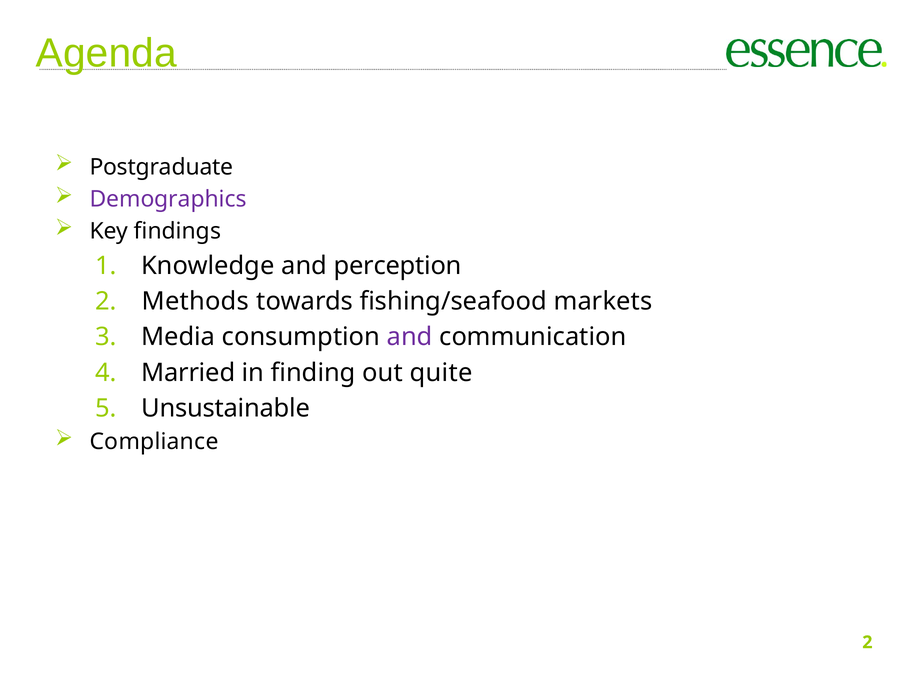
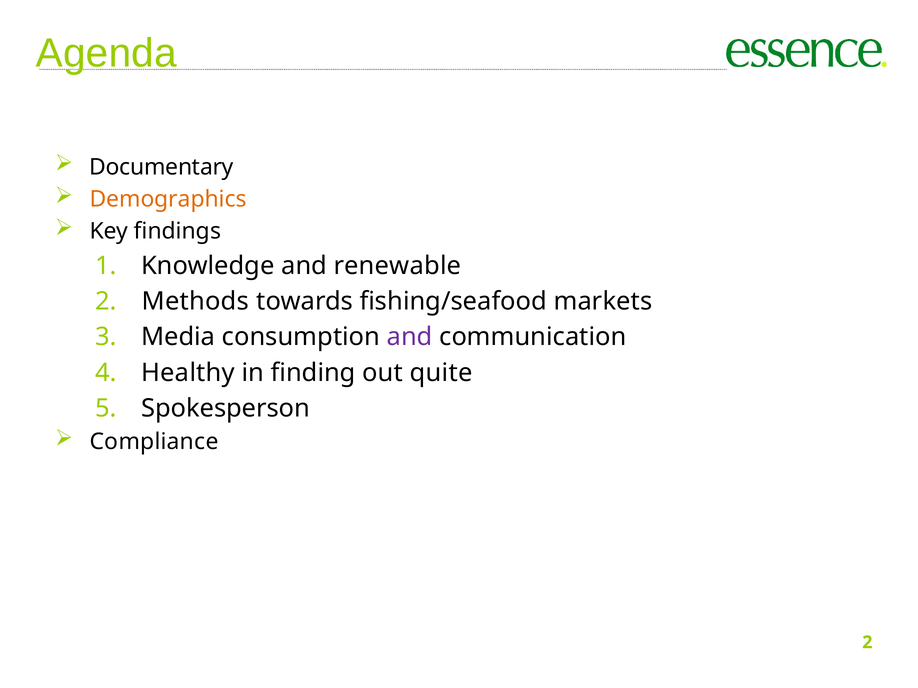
Postgraduate: Postgraduate -> Documentary (161, 167)
Demographics colour: purple -> orange (168, 199)
perception: perception -> renewable (397, 266)
Married: Married -> Healthy (188, 373)
Unsustainable: Unsustainable -> Spokesperson (226, 409)
